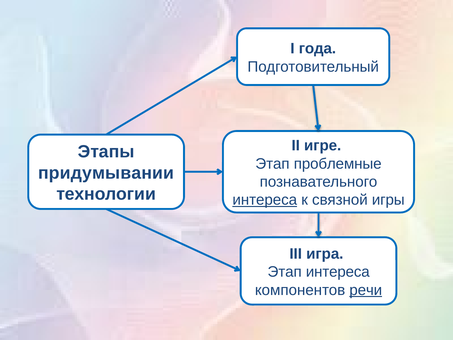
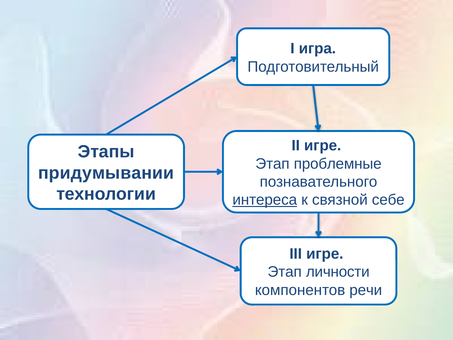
года: года -> игра (317, 49)
игры: игры -> себе (388, 200)
III игра: игра -> игре (325, 254)
Этап интереса: интереса -> личности (338, 272)
речи underline: present -> none (366, 290)
